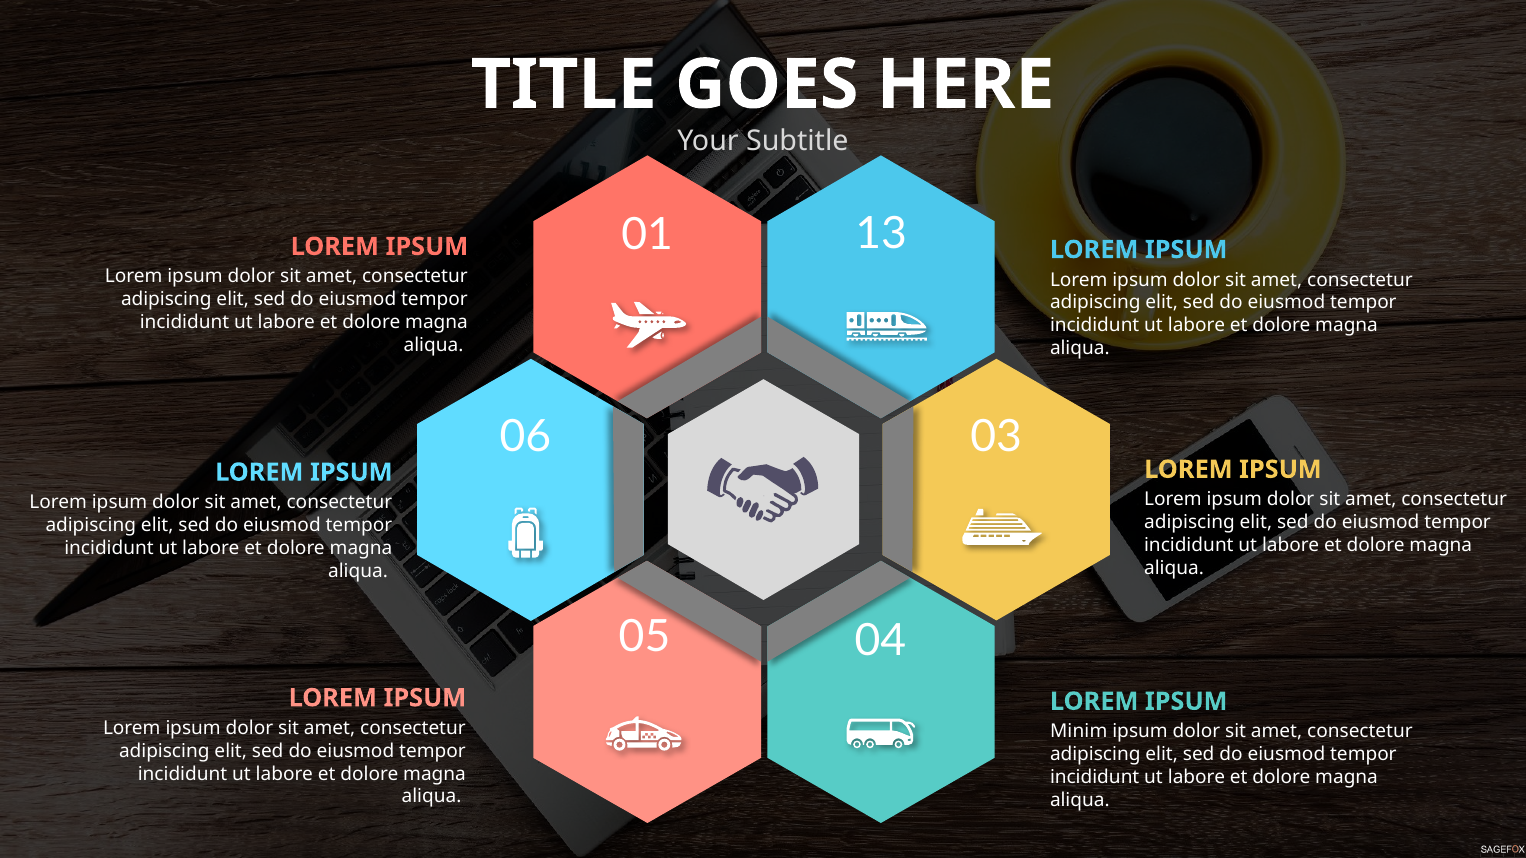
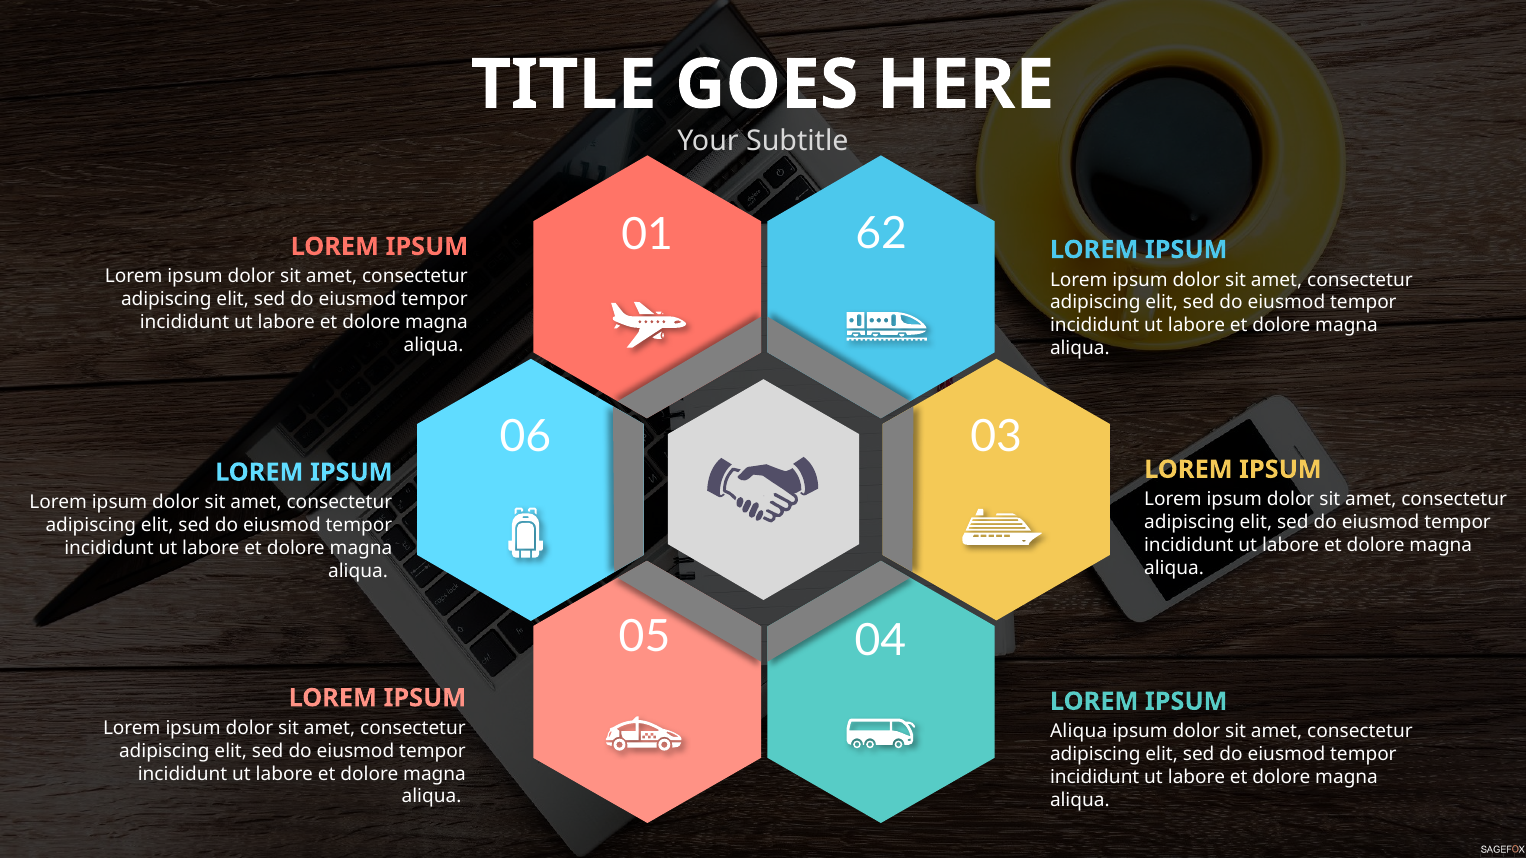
13: 13 -> 62 (881, 234)
Minim: Minim -> Aliqua (1079, 732)
